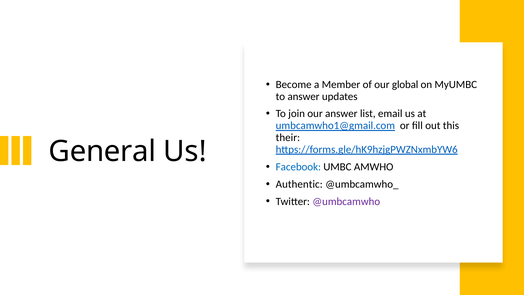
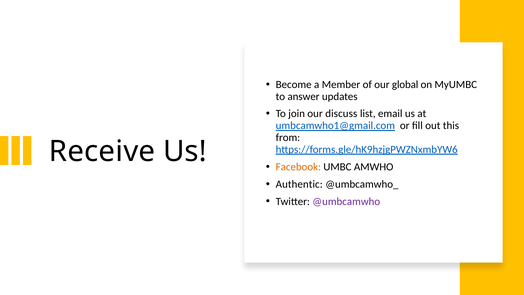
our answer: answer -> discuss (341, 114)
their: their -> from (288, 137)
General: General -> Receive (102, 151)
Facebook colour: blue -> orange (298, 167)
